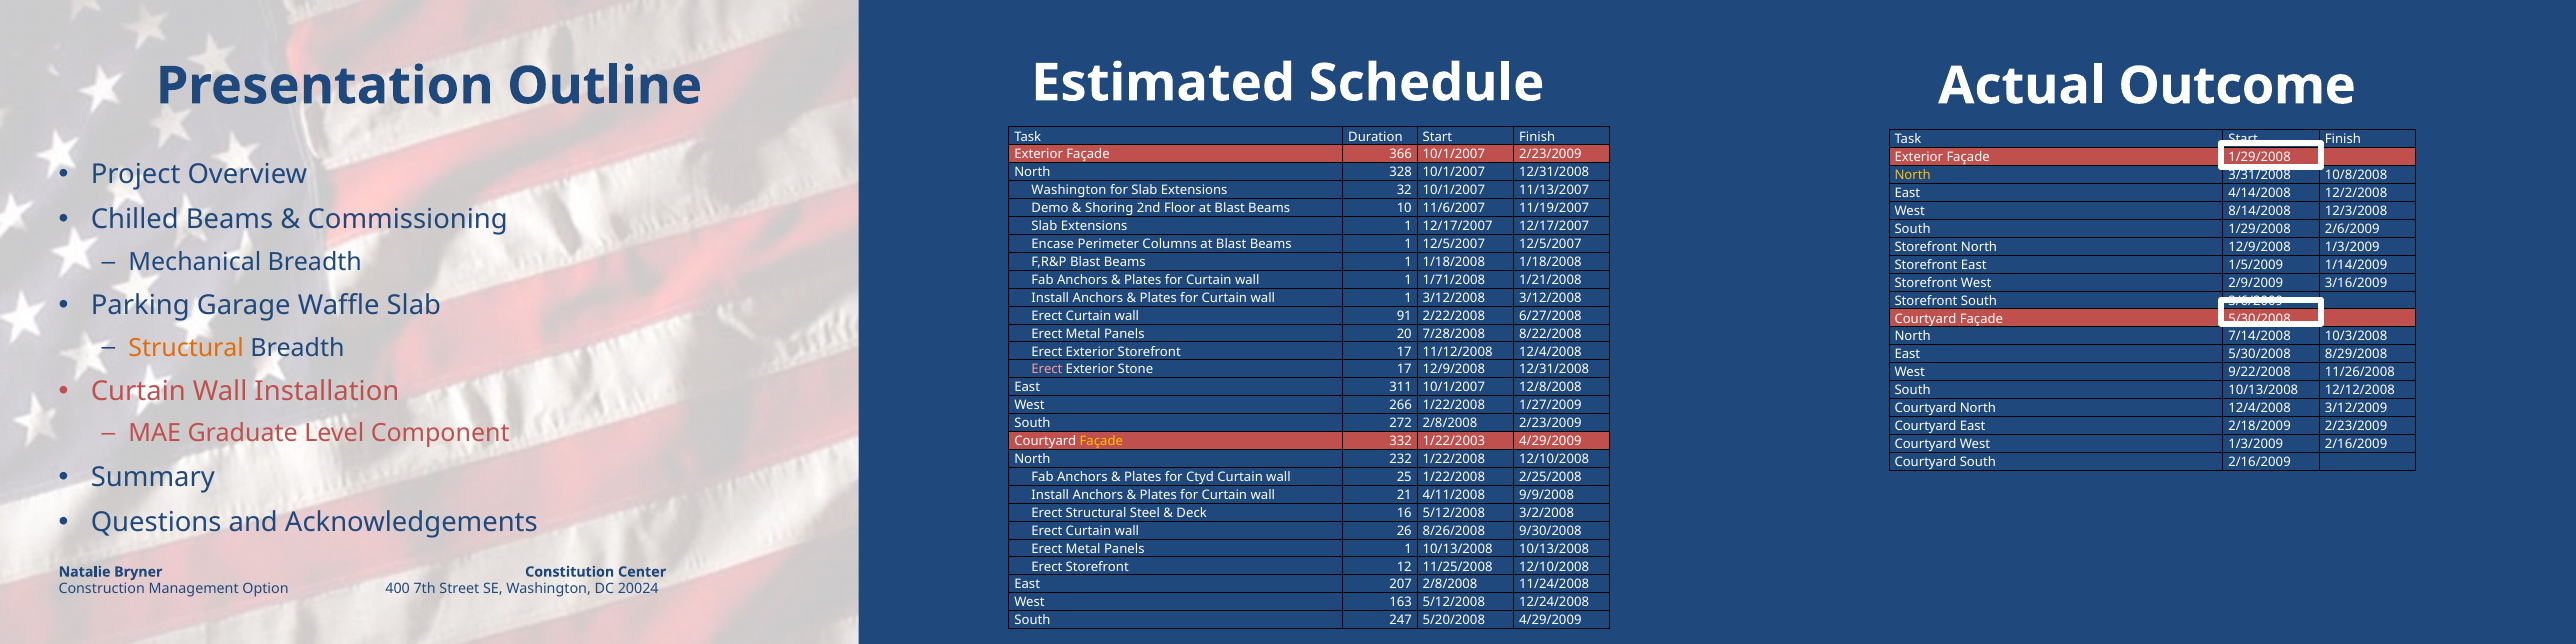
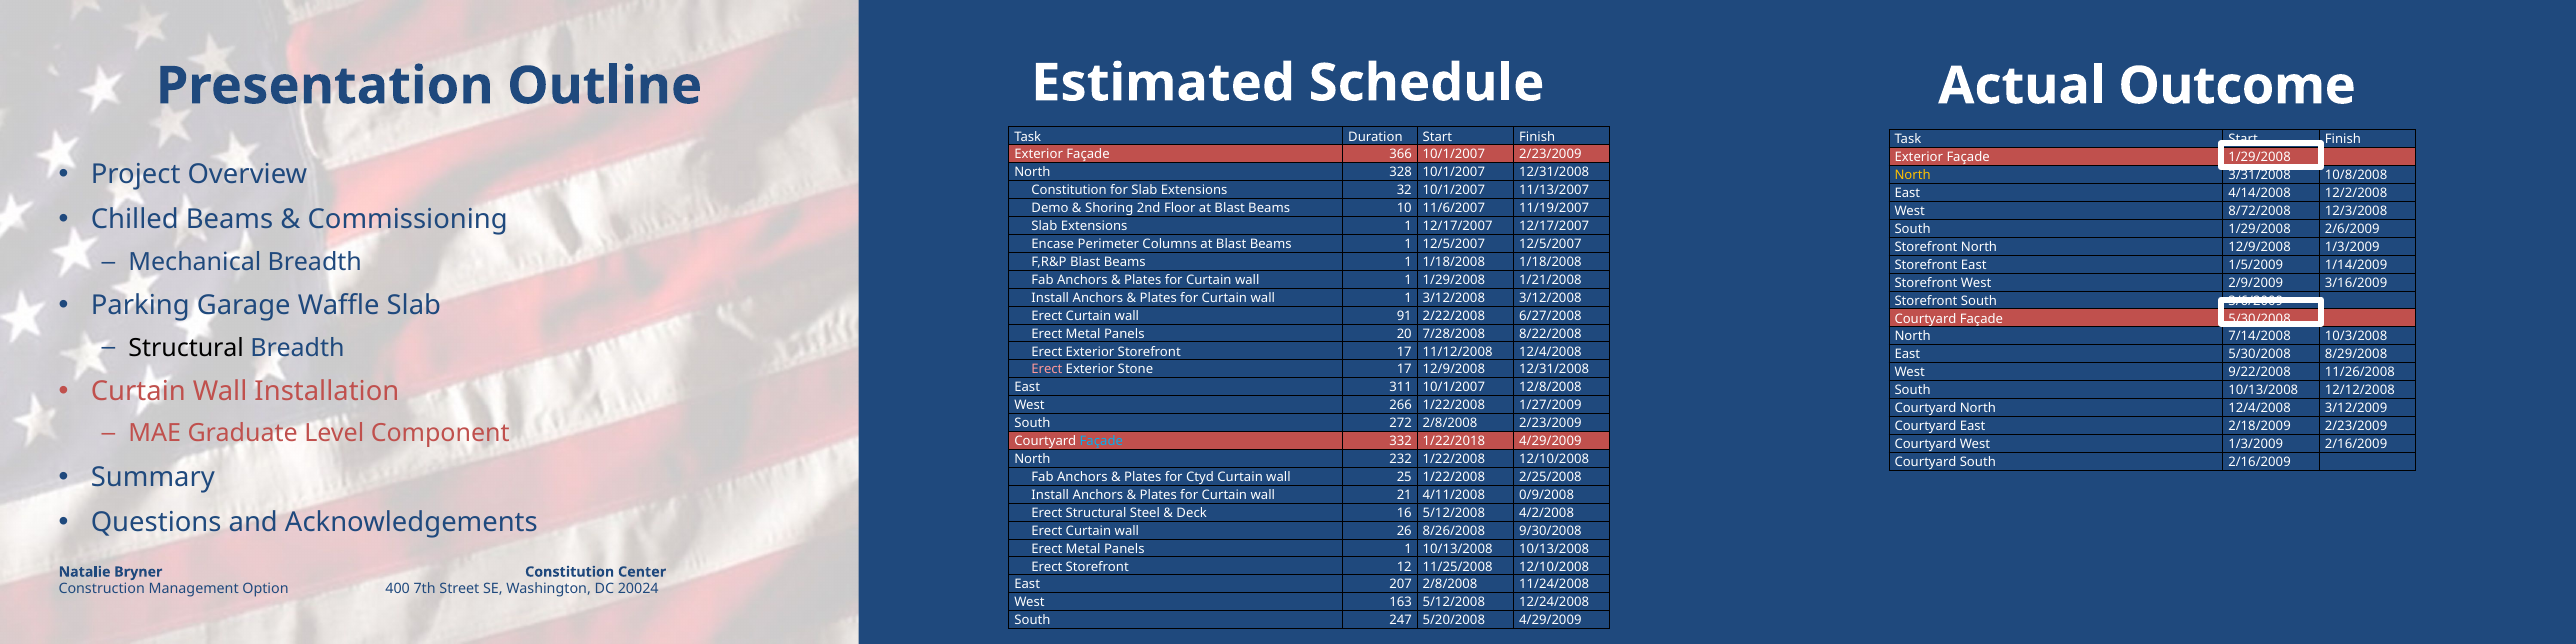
Washington: Washington -> Constitution (1069, 190)
8/14/2008: 8/14/2008 -> 8/72/2008 (2260, 211)
1 1/71/2008: 1/71/2008 -> 1/29/2008 (1454, 280)
Structural colour: orange -> black (186, 348)
Façade colour: yellow -> light blue (1101, 441)
1/22/2003: 1/22/2003 -> 1/22/2018 (1454, 441)
9/9/2008: 9/9/2008 -> 0/9/2008 (1547, 495)
3/2/2008: 3/2/2008 -> 4/2/2008 (1547, 513)
